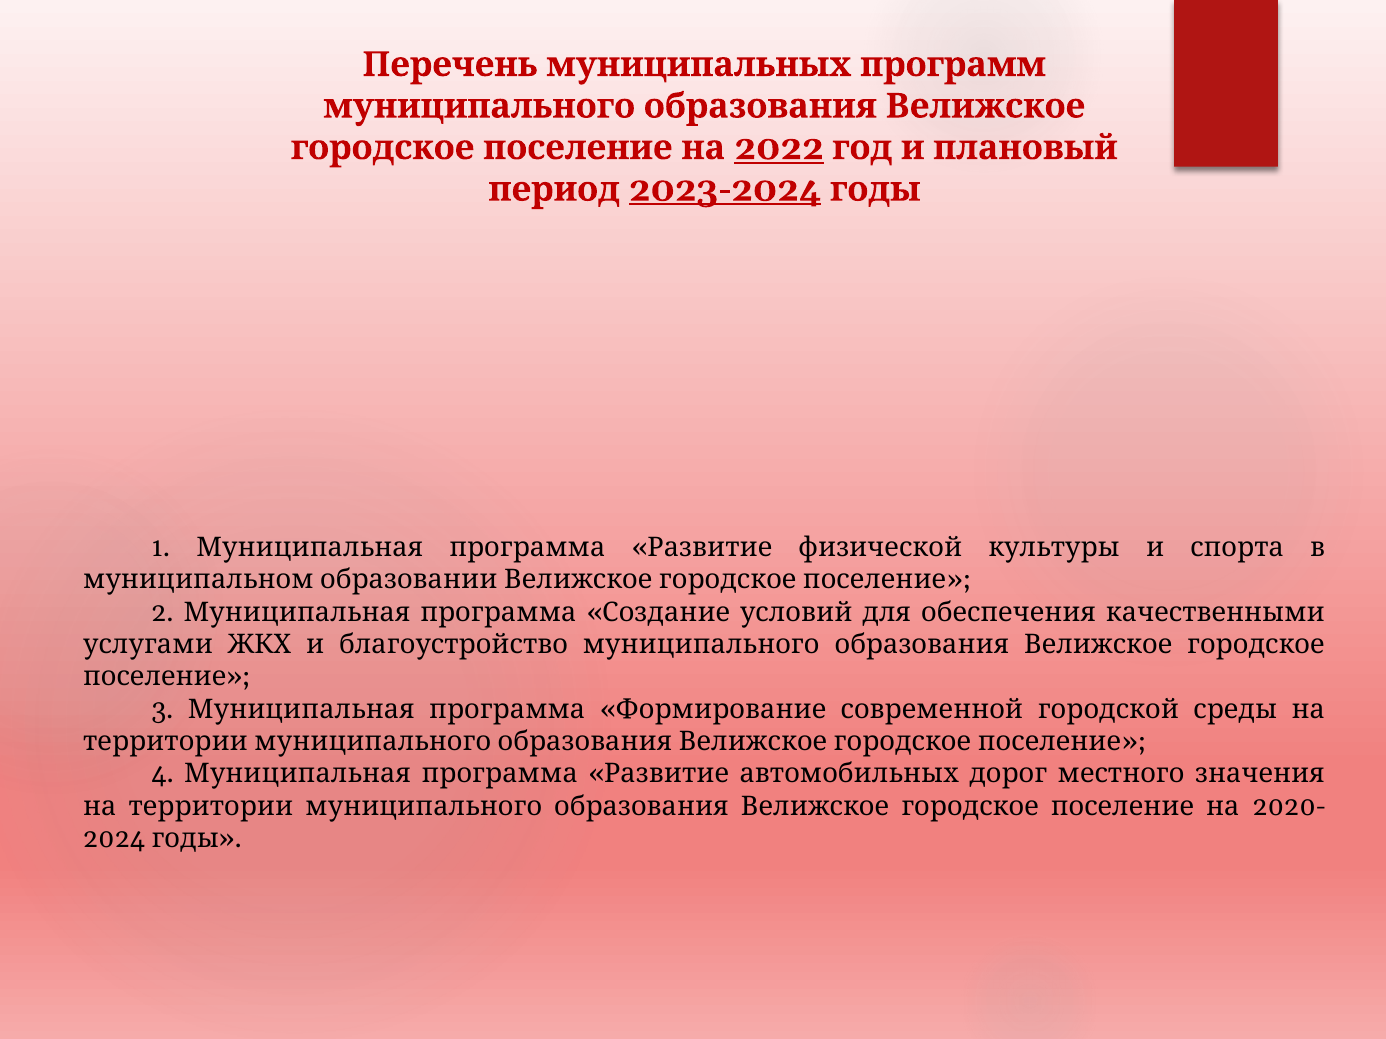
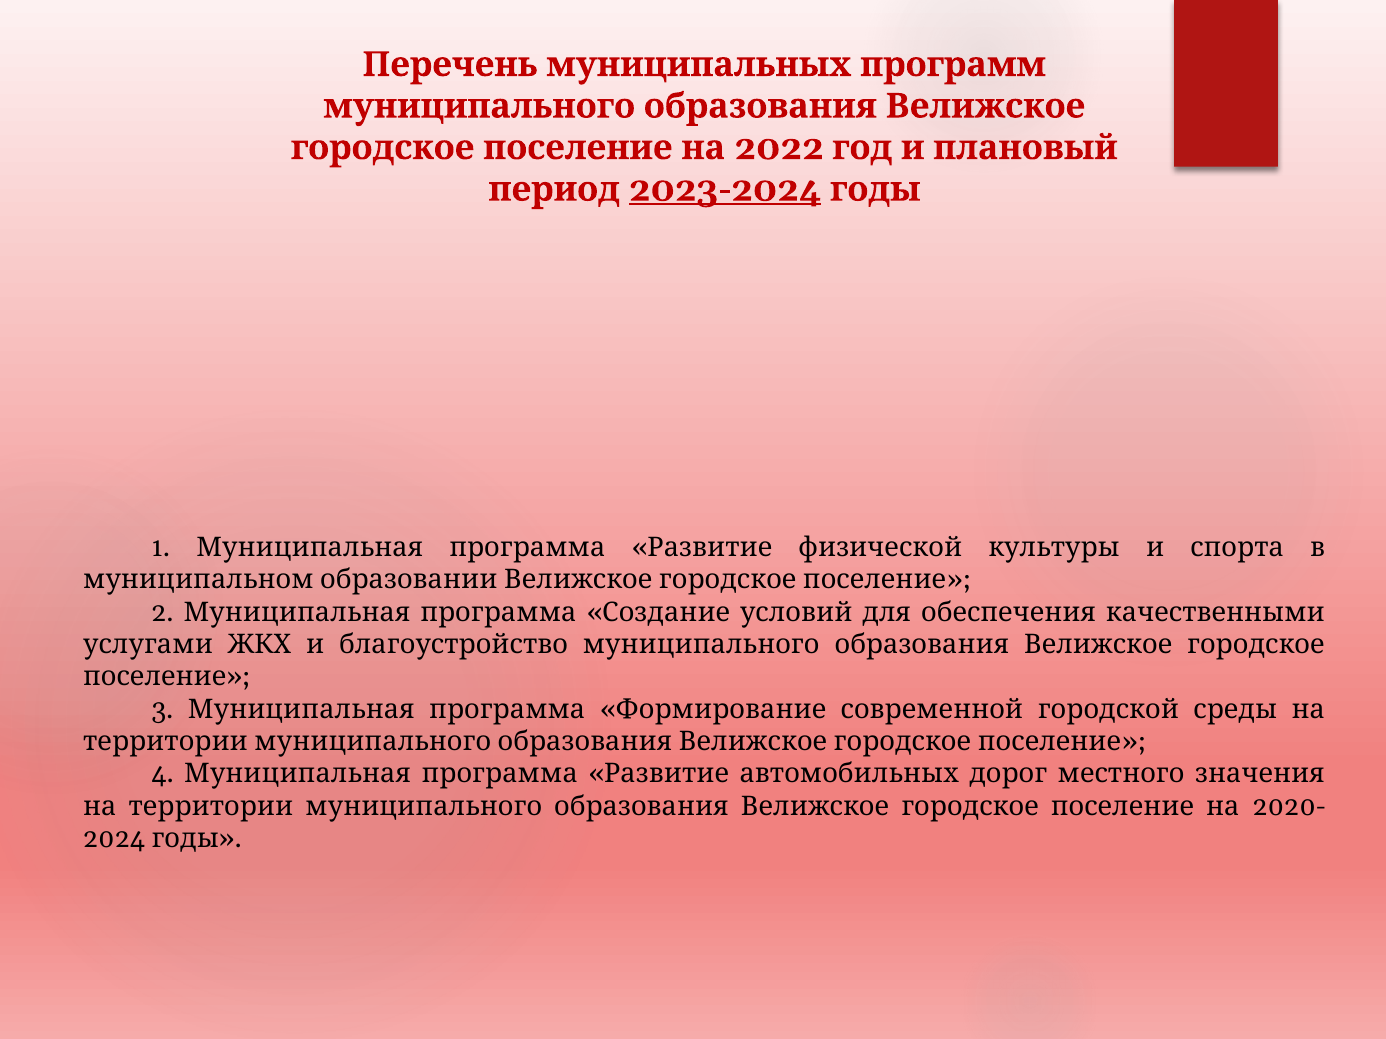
2022 underline: present -> none (779, 148)
